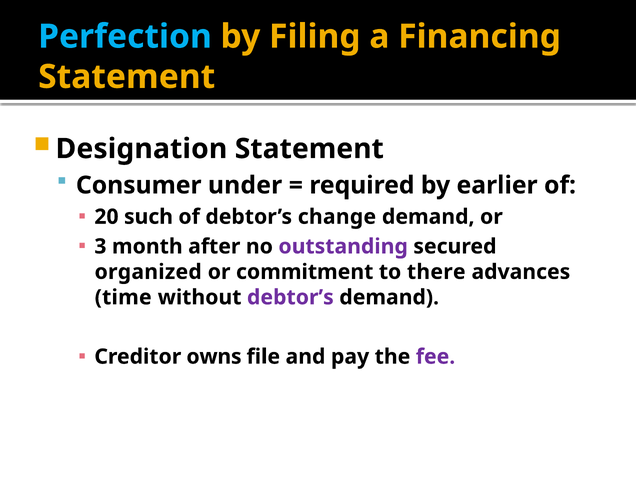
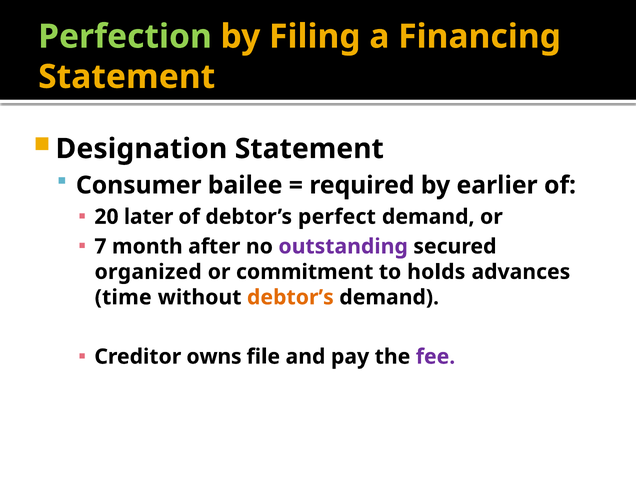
Perfection colour: light blue -> light green (125, 37)
under: under -> bailee (245, 185)
such: such -> later (149, 217)
change: change -> perfect (337, 217)
3: 3 -> 7 (100, 246)
there: there -> holds (436, 272)
debtor’s colour: purple -> orange (290, 297)
